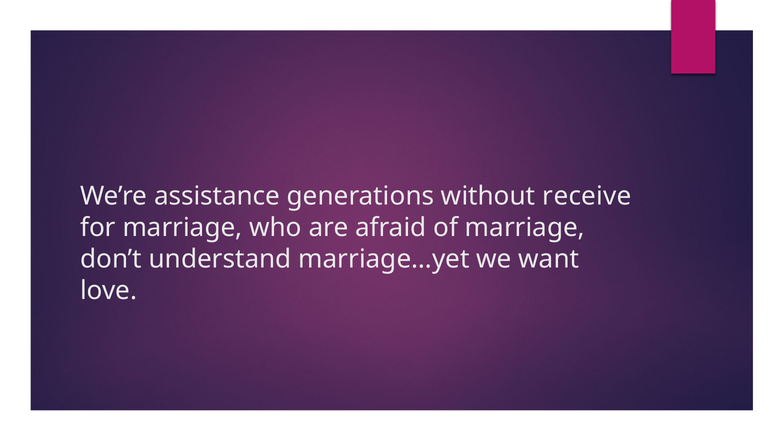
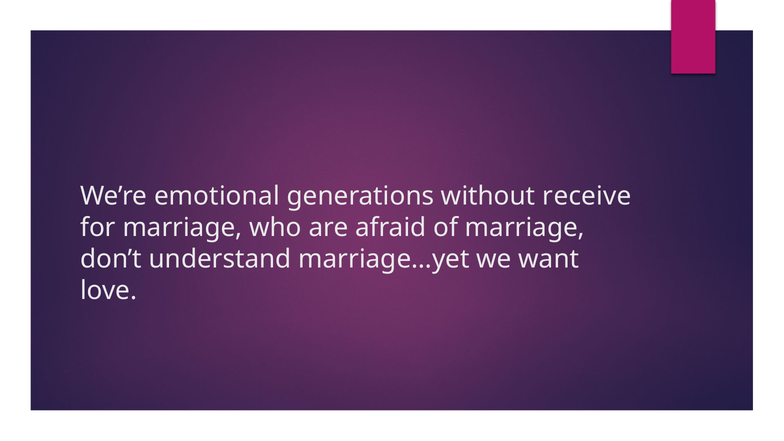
assistance: assistance -> emotional (217, 196)
